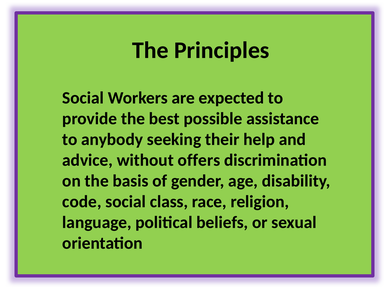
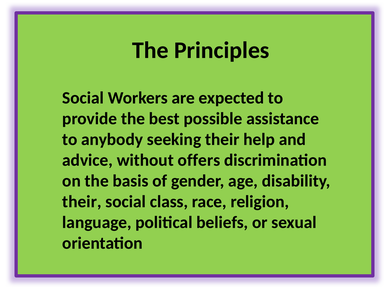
code: code -> their (82, 202)
